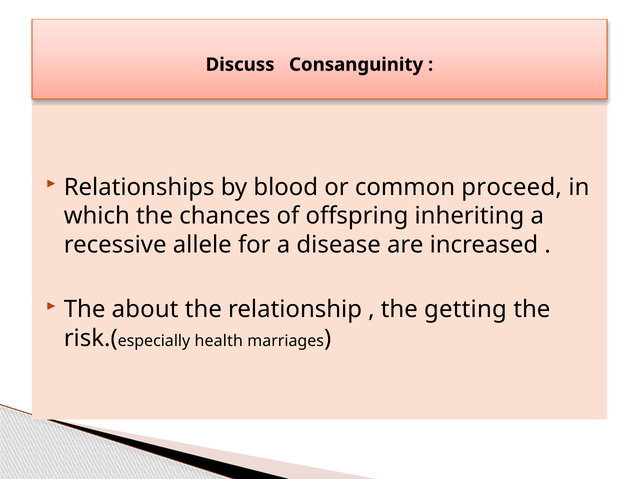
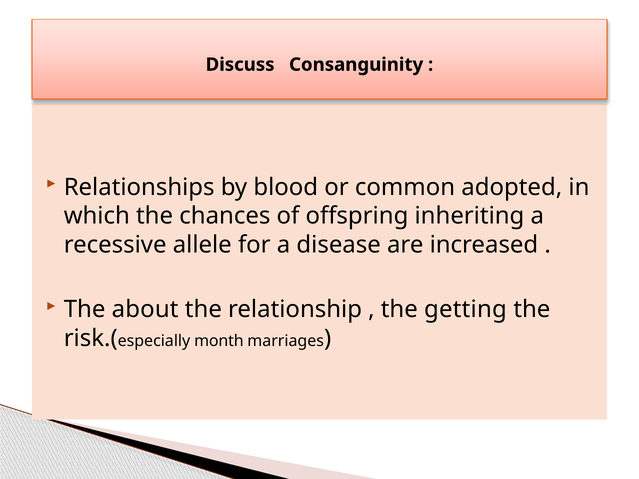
proceed: proceed -> adopted (512, 187)
health: health -> month (219, 341)
